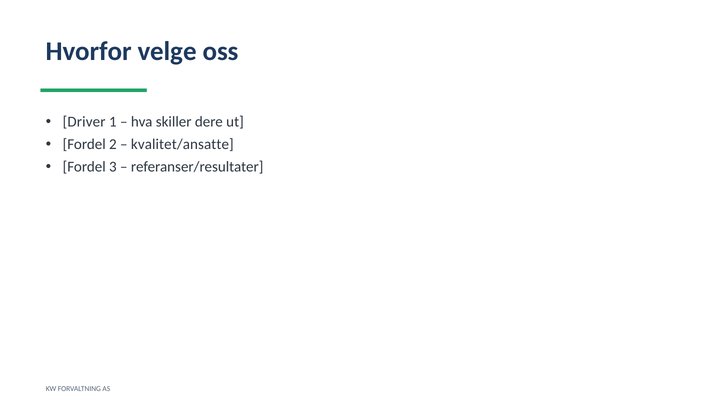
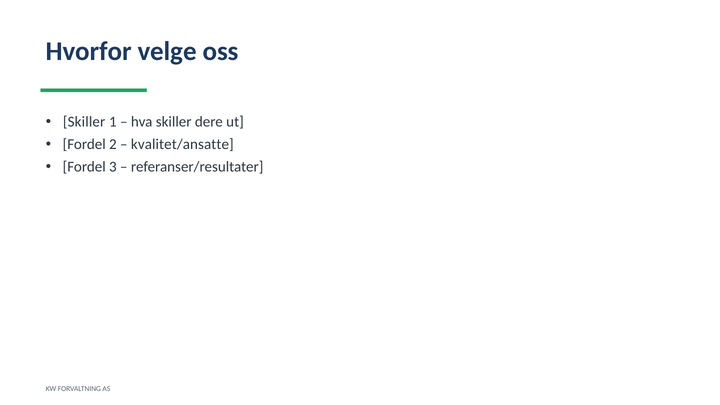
Driver: Driver -> Skiller (84, 122)
